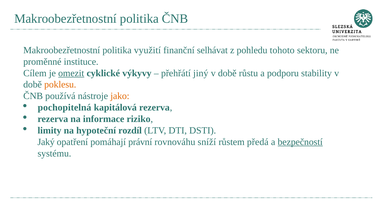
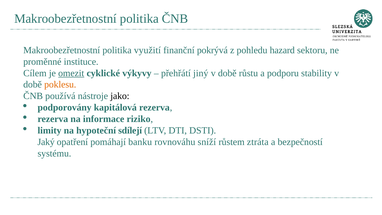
selhávat: selhávat -> pokrývá (212, 50)
tohoto: tohoto -> hazard (282, 50)
jako colour: orange -> black (120, 96)
pochopitelná: pochopitelná -> podporovány (65, 107)
rozdíl: rozdíl -> sdílejí (130, 130)
právní: právní -> banku (140, 142)
předá: předá -> ztráta (258, 142)
bezpečností underline: present -> none (300, 142)
